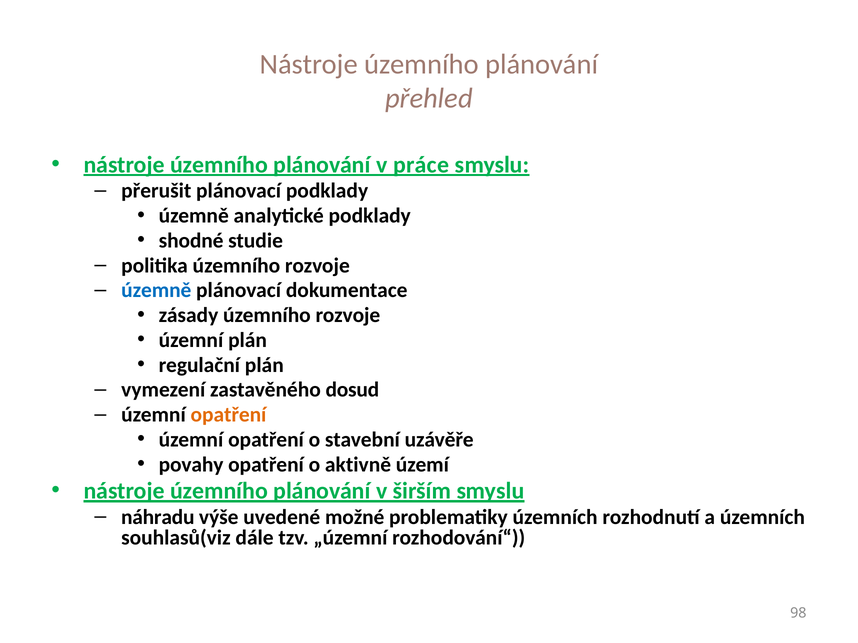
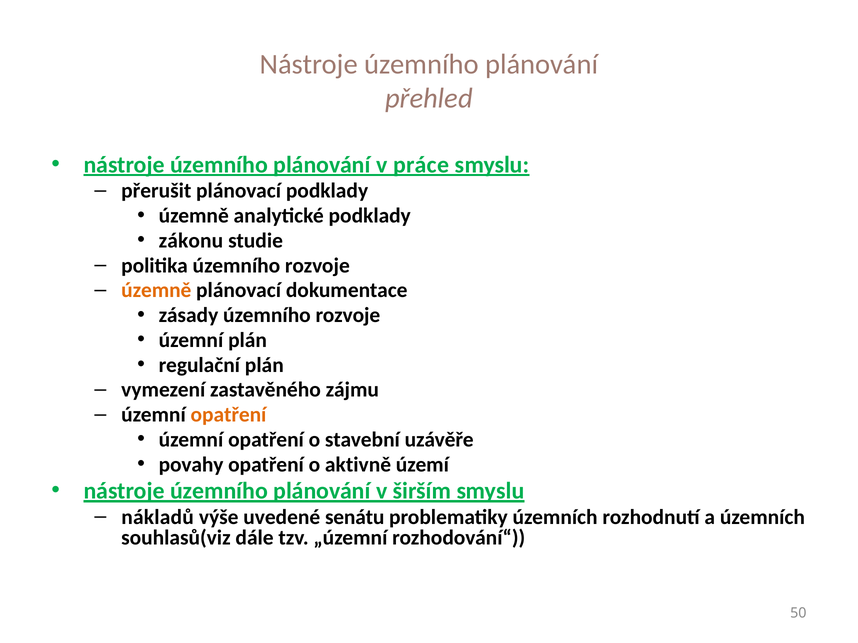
shodné: shodné -> zákonu (191, 241)
územně colour: blue -> orange (156, 291)
dosud: dosud -> zájmu (352, 390)
náhradu: náhradu -> nákladů (158, 517)
možné: možné -> senátu (355, 517)
98: 98 -> 50 (798, 613)
